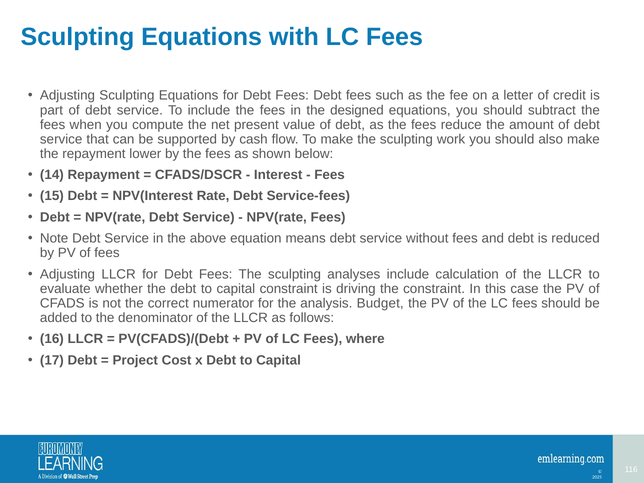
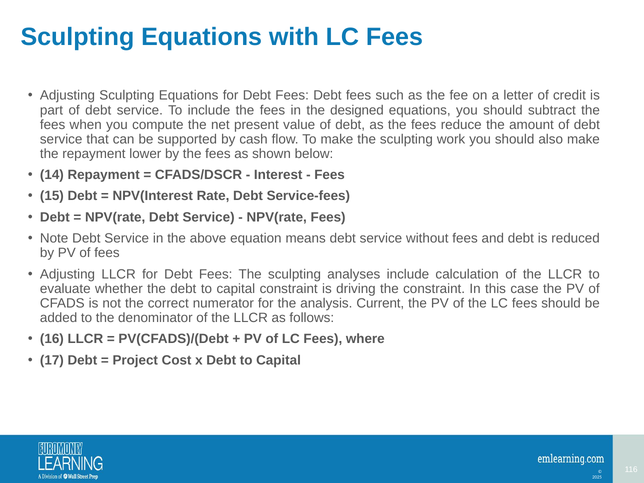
Budget: Budget -> Current (380, 303)
